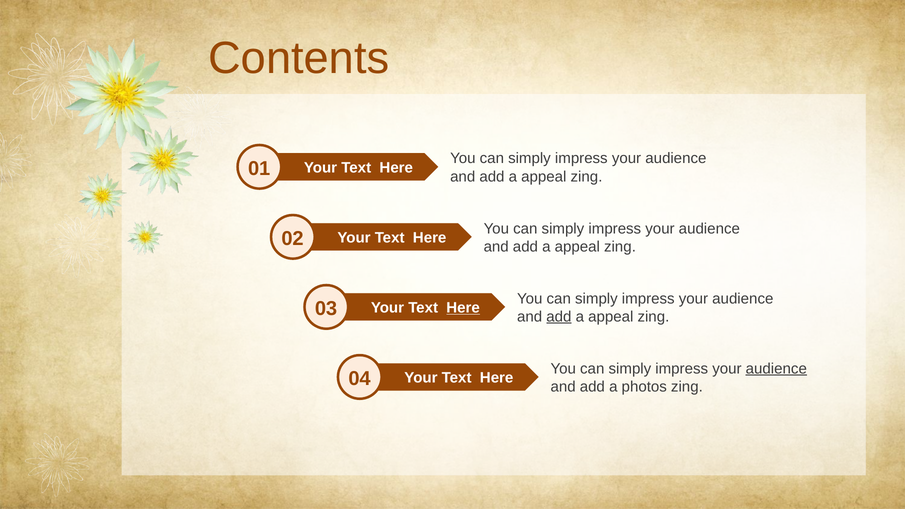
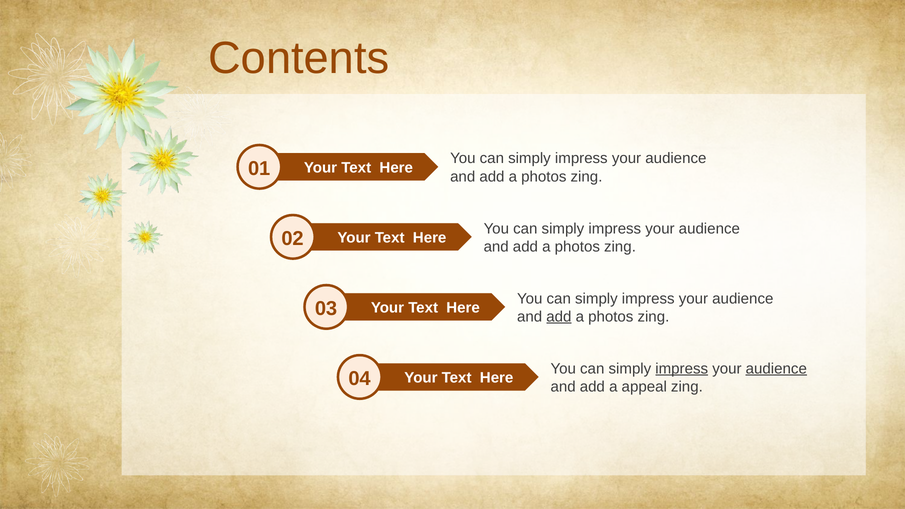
appeal: appeal -> photos (544, 177)
appeal: appeal -> photos (577, 247)
Here underline: present -> none (463, 308)
appeal: appeal -> photos (611, 317)
impress underline: none -> present (682, 369)
photos: photos -> appeal (644, 387)
